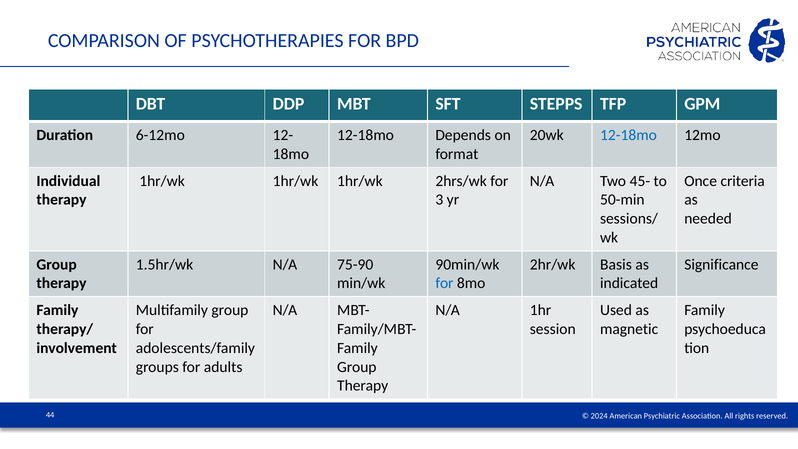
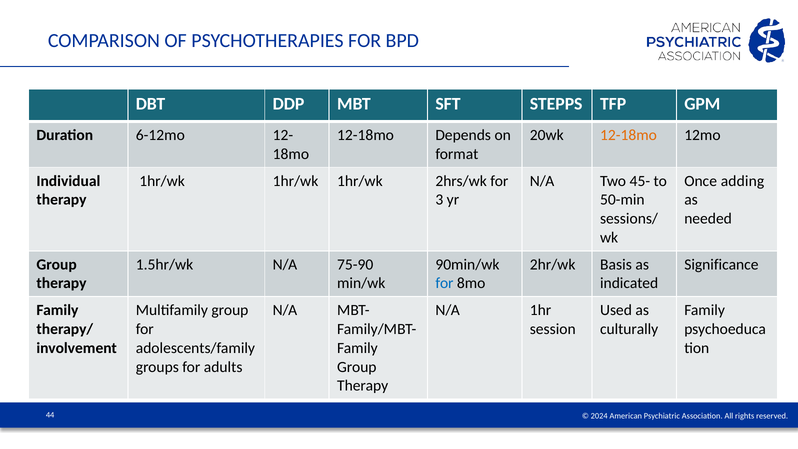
12-18mo colour: blue -> orange (628, 135)
criteria: criteria -> adding (743, 181)
magnetic: magnetic -> culturally (629, 329)
